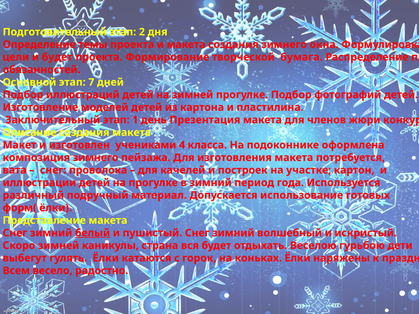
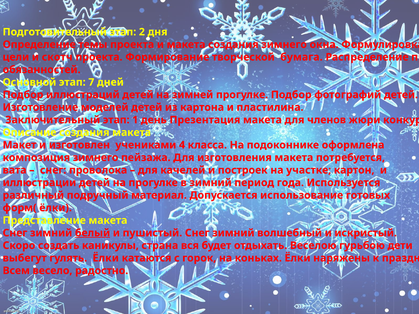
и будет: будет -> скотч (57, 57)
изготовлен underline: present -> none (79, 145)
Скоро зимней: зимней -> создать (59, 246)
